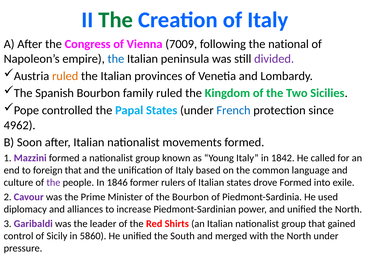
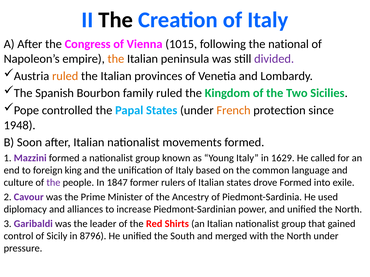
The colour: green -> black (116, 20)
7009: 7009 -> 1015 (181, 44)
the colour: blue -> orange (116, 59)
French colour: blue -> orange (234, 111)
4962: 4962 -> 1948 (20, 125)
1842: 1842 -> 1629 (283, 158)
foreign that: that -> king (73, 171)
1846: 1846 -> 1847 (117, 183)
the Bourbon: Bourbon -> Ancestry (191, 197)
5860: 5860 -> 8796 (93, 236)
